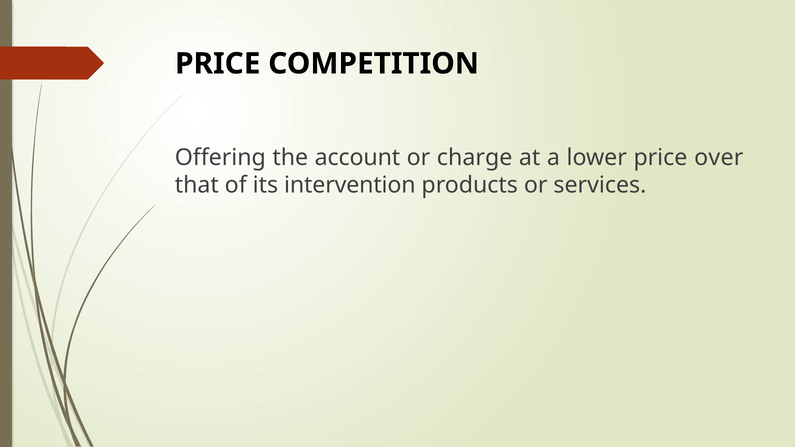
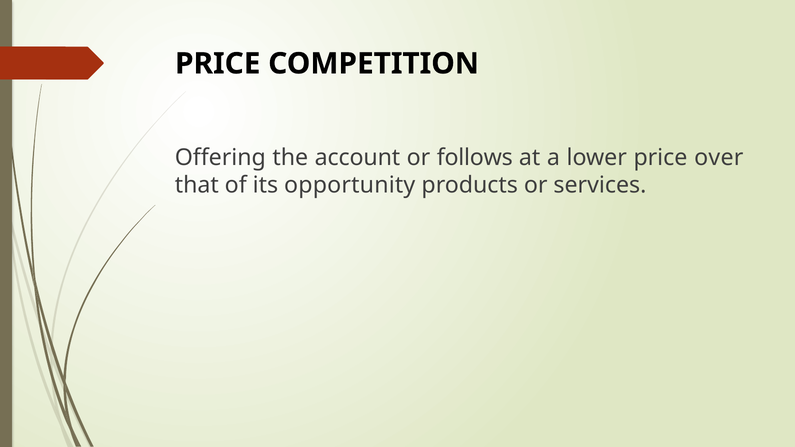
charge: charge -> follows (475, 158)
intervention: intervention -> opportunity (350, 185)
